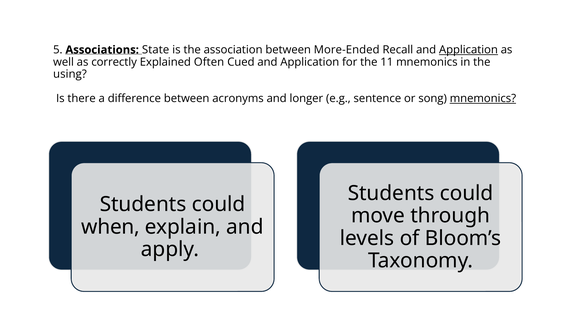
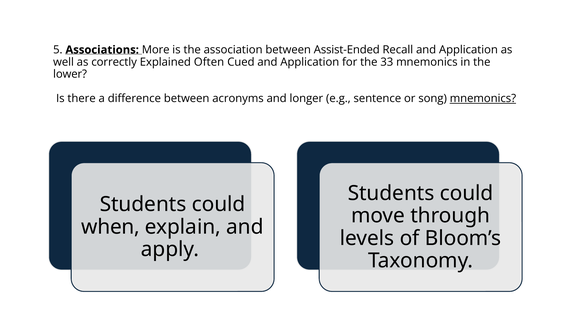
State: State -> More (156, 50)
More-Ended: More-Ended -> Assist-Ended (347, 50)
Application underline: present -> none (468, 50)
11: 11 -> 33 (387, 62)
using: using -> lower (70, 74)
